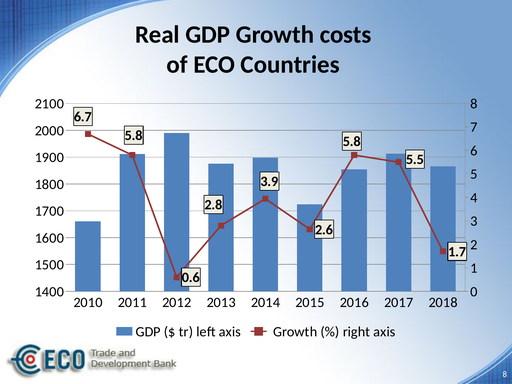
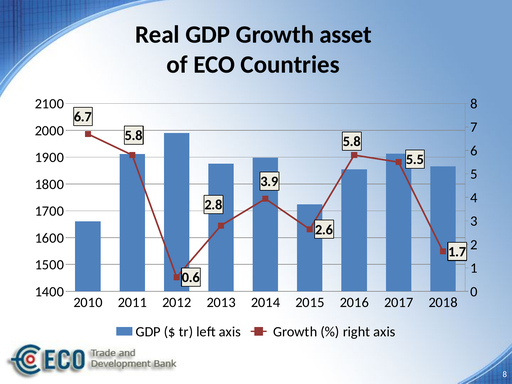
costs: costs -> asset (346, 35)
